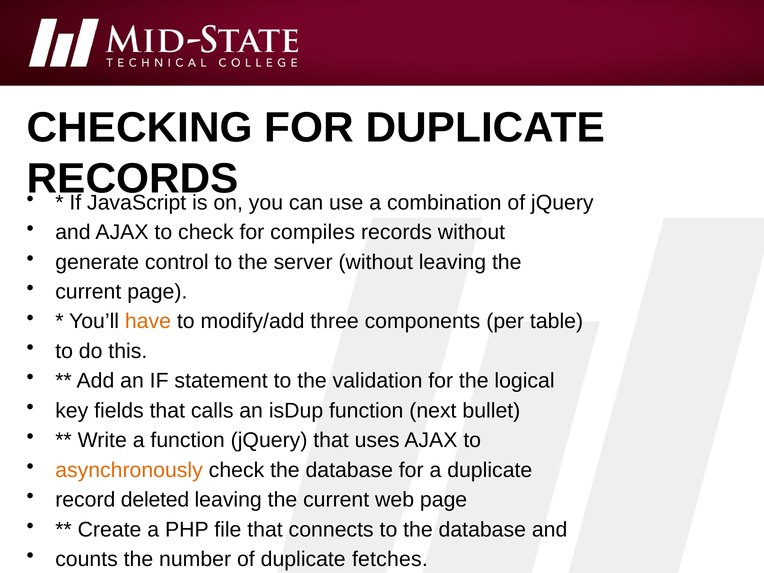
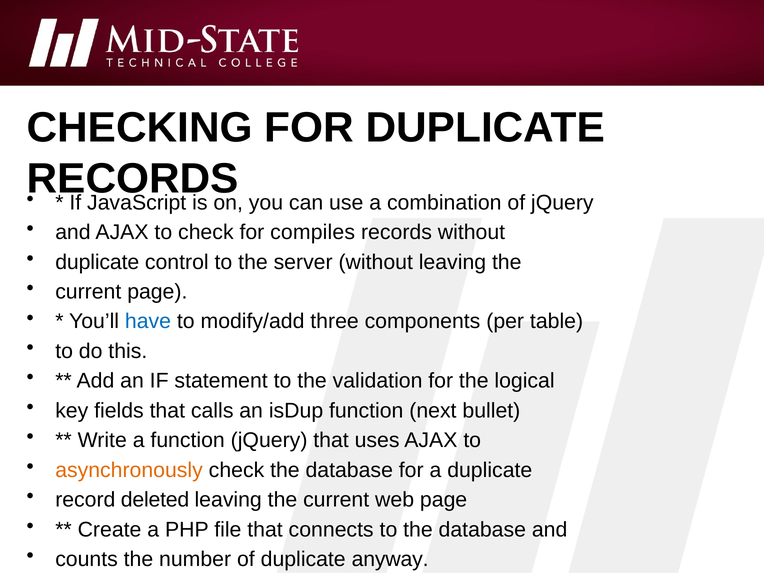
generate: generate -> duplicate (97, 262)
have colour: orange -> blue (148, 321)
fetches: fetches -> anyway (390, 559)
